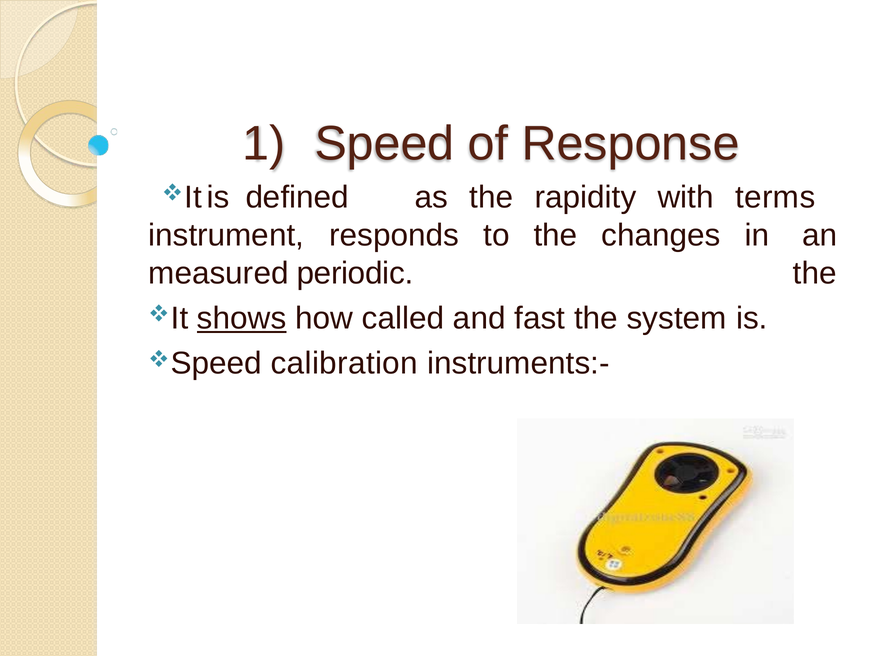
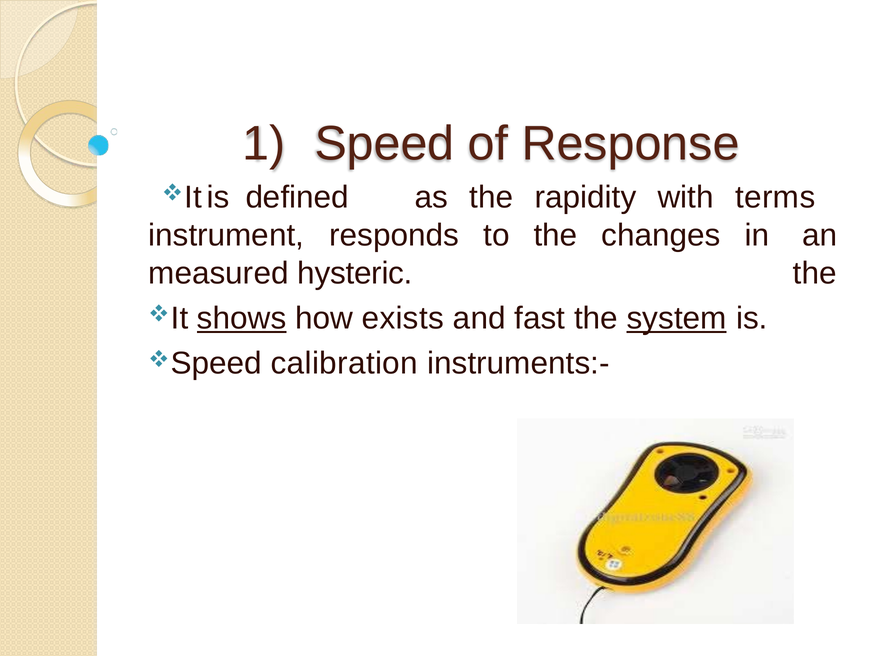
periodic: periodic -> hysteric (355, 273)
called: called -> exists (403, 318)
system underline: none -> present (677, 318)
